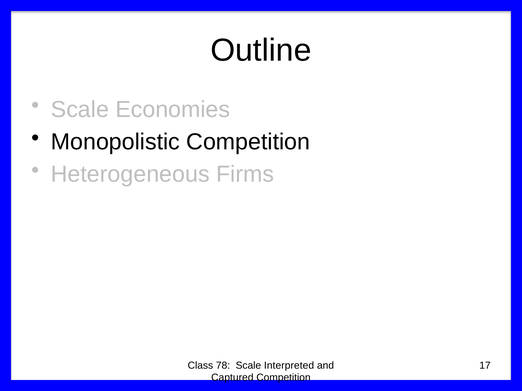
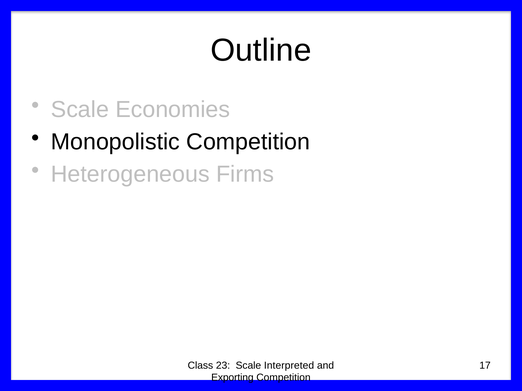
78: 78 -> 23 (223, 366)
Captured: Captured -> Exporting (232, 378)
